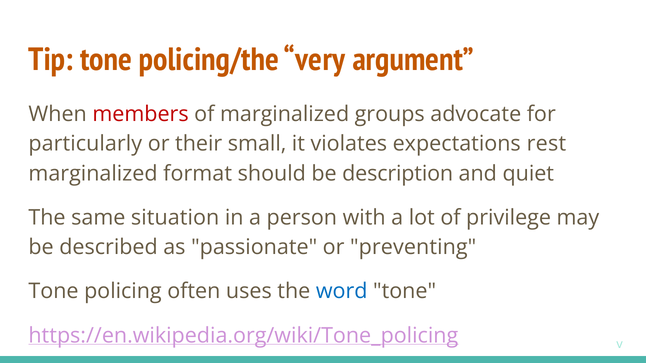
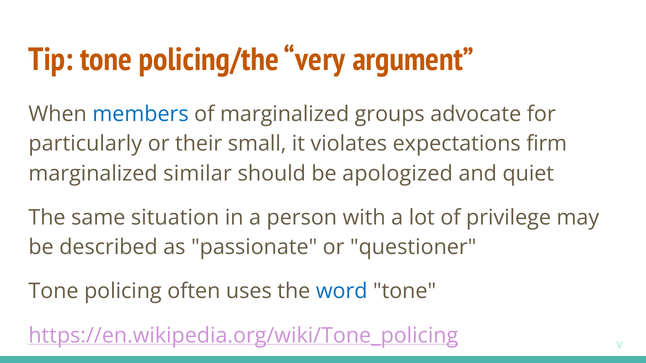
members colour: red -> blue (141, 114)
rest: rest -> firm (547, 144)
format: format -> similar (198, 174)
description: description -> apologized (398, 174)
preventing: preventing -> questioner (413, 247)
